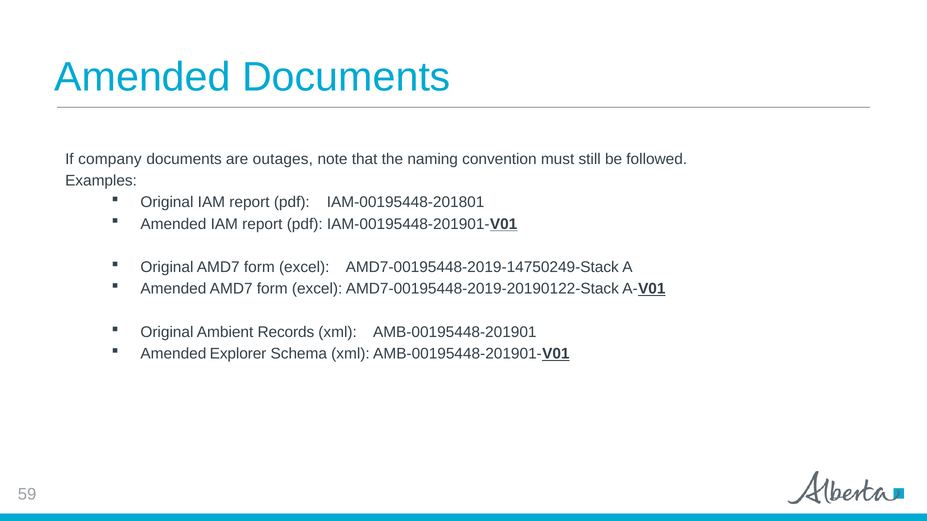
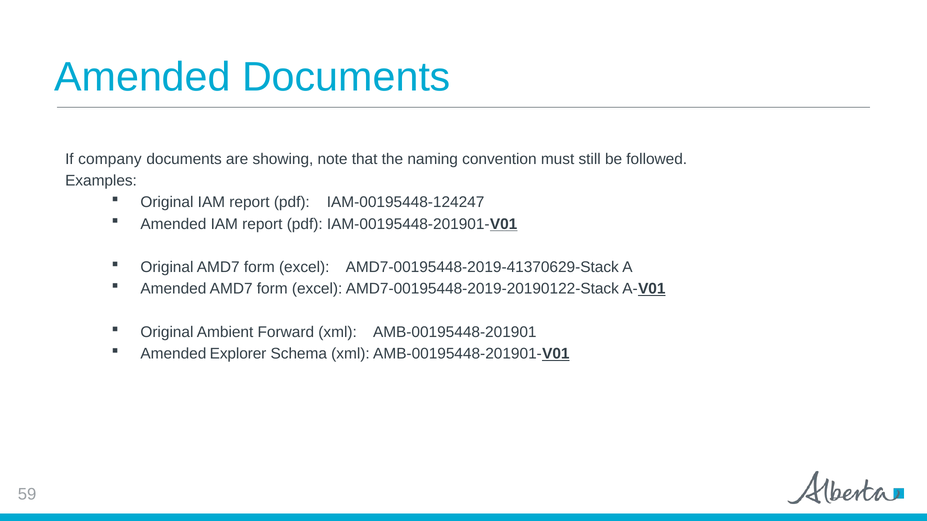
outages: outages -> showing (283, 159)
IAM-00195448-201801: IAM-00195448-201801 -> IAM-00195448-124247 (406, 202)
AMD7-00195448-2019-14750249-Stack: AMD7-00195448-2019-14750249-Stack -> AMD7-00195448-2019-41370629-Stack (482, 267)
Records: Records -> Forward (286, 332)
